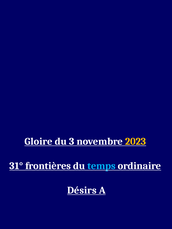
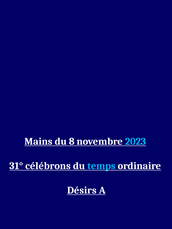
Gloire: Gloire -> Mains (39, 142)
3: 3 -> 8 (72, 142)
2023 colour: yellow -> light blue (136, 142)
frontières: frontières -> célébrons (48, 166)
